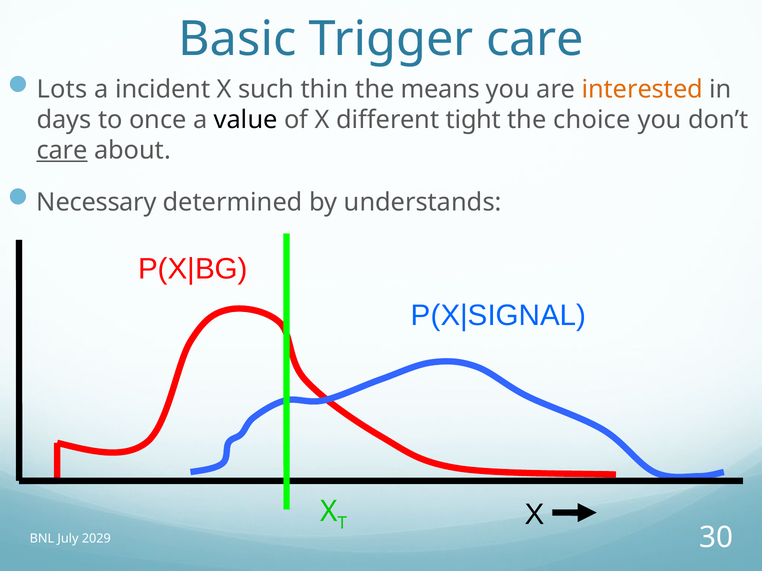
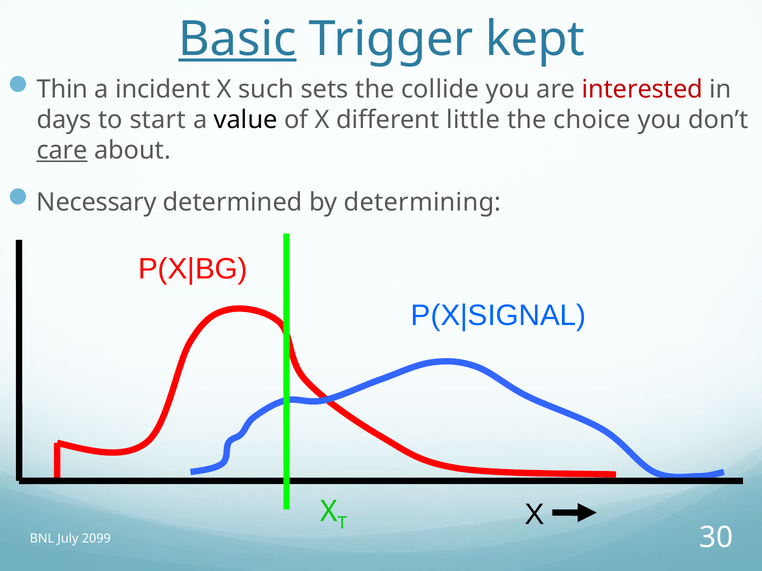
Basic underline: none -> present (237, 39)
Trigger care: care -> kept (535, 39)
Lots: Lots -> Thin (62, 90)
thin: thin -> sets (325, 90)
means: means -> collide (440, 90)
interested colour: orange -> red (642, 90)
once: once -> start (158, 120)
tight: tight -> little (473, 120)
understands: understands -> determining (423, 202)
2029: 2029 -> 2099 (96, 539)
